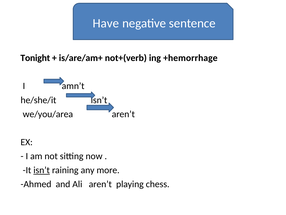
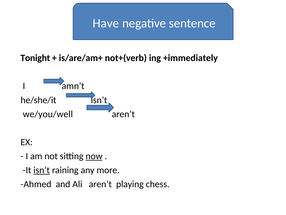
+hemorrhage: +hemorrhage -> +immediately (190, 58)
we/you/area: we/you/area -> we/you/well (48, 114)
now underline: none -> present (94, 156)
